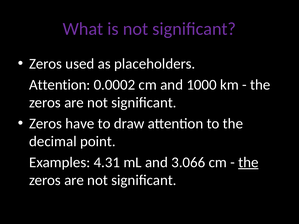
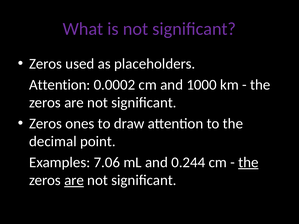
have: have -> ones (80, 124)
4.31: 4.31 -> 7.06 (107, 163)
3.066: 3.066 -> 0.244 (188, 163)
are underline: none -> present (74, 180)
